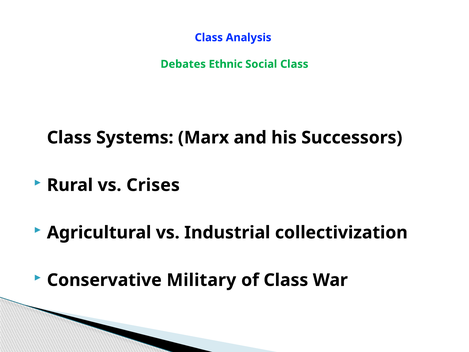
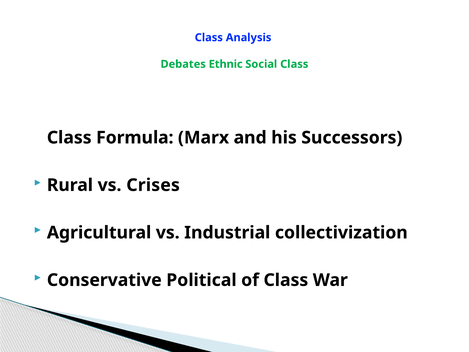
Systems: Systems -> Formula (135, 138)
Military: Military -> Political (201, 280)
